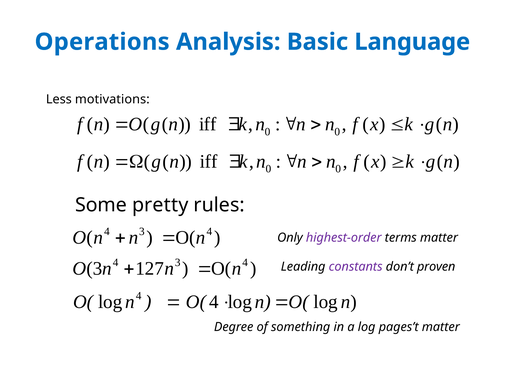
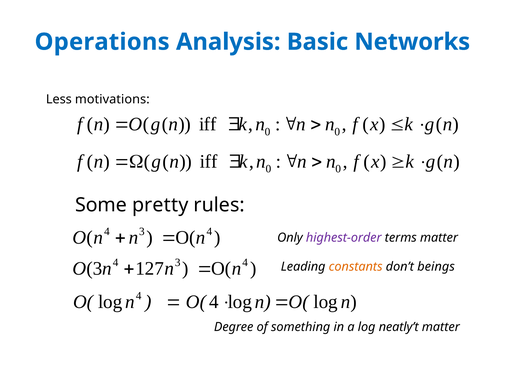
Language: Language -> Networks (412, 42)
constants colour: purple -> orange (356, 266)
proven: proven -> beings (436, 266)
pages’t: pages’t -> neatly’t (399, 327)
